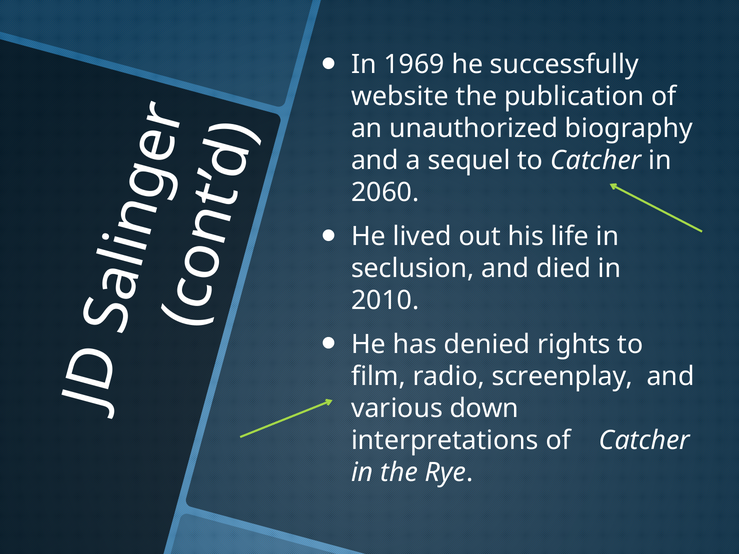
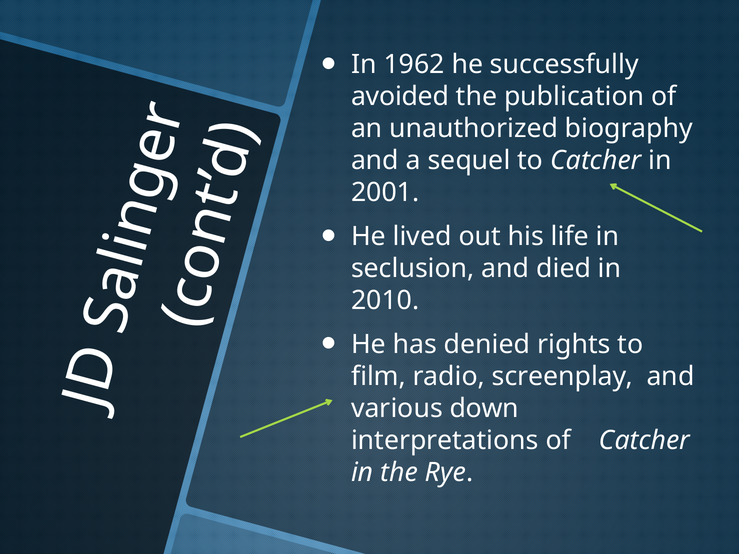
1969: 1969 -> 1962 (414, 65)
website: website -> avoided (400, 97)
2060: 2060 -> 2001 (385, 193)
